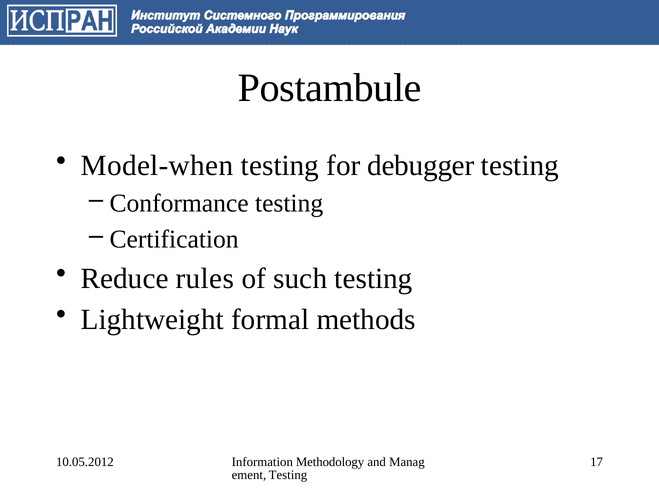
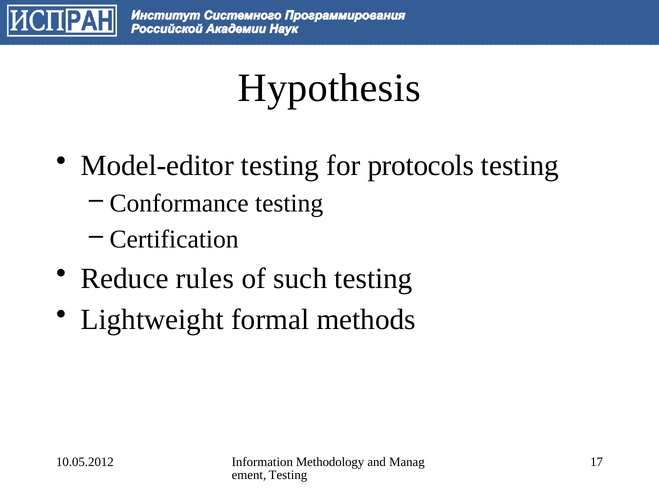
Postambule: Postambule -> Hypothesis (329, 88)
Model-when: Model-when -> Model-editor (157, 166)
debugger: debugger -> protocols (421, 166)
